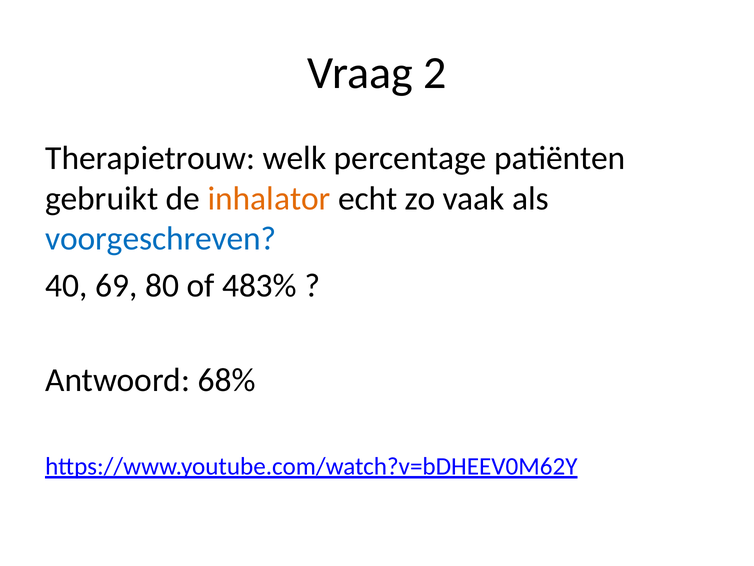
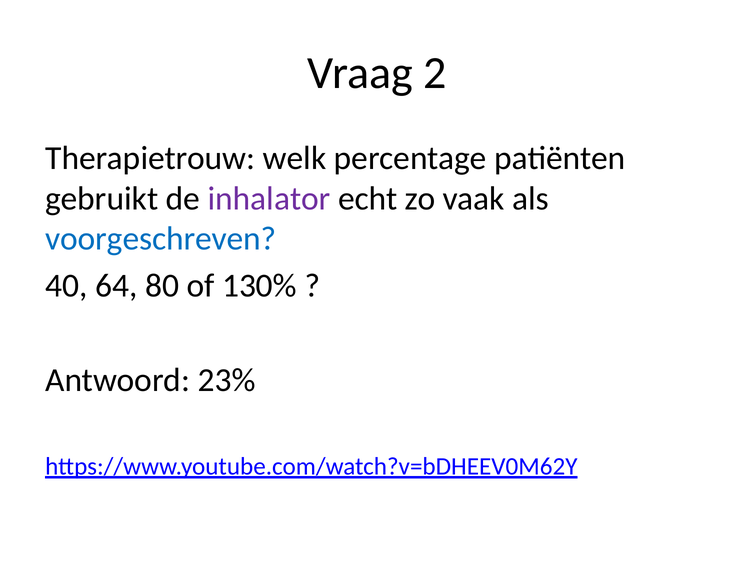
inhalator colour: orange -> purple (269, 198)
69: 69 -> 64 (116, 286)
483%: 483% -> 130% (259, 286)
68%: 68% -> 23% (227, 380)
